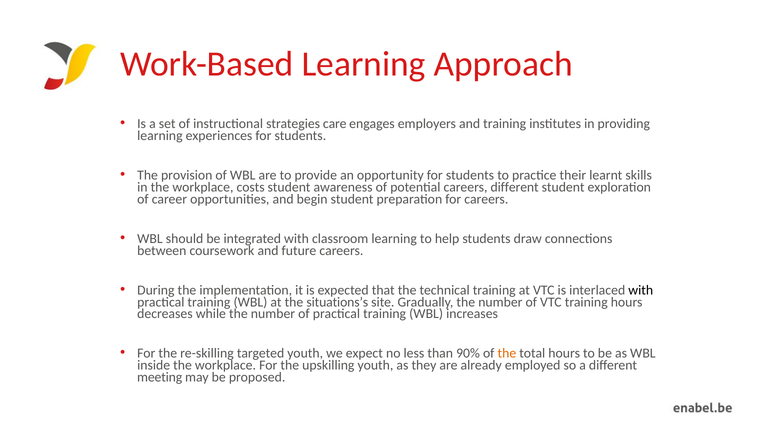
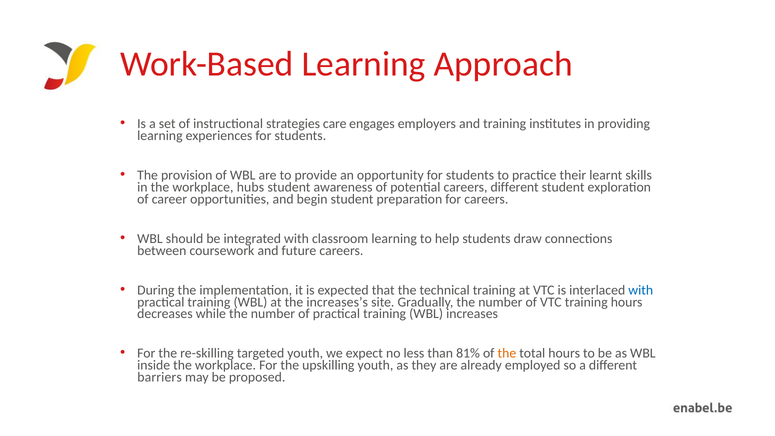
costs: costs -> hubs (250, 187)
with colour: black -> blue (641, 290)
situations’s: situations’s -> increases’s (337, 302)
90%: 90% -> 81% (468, 353)
meeting: meeting -> barriers (160, 377)
